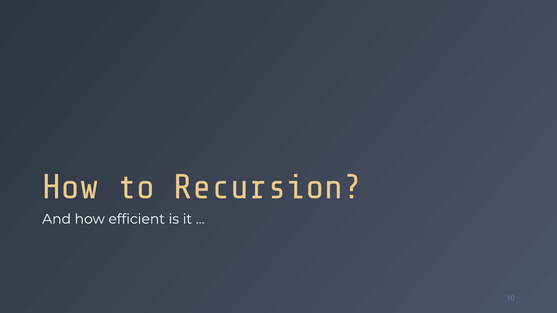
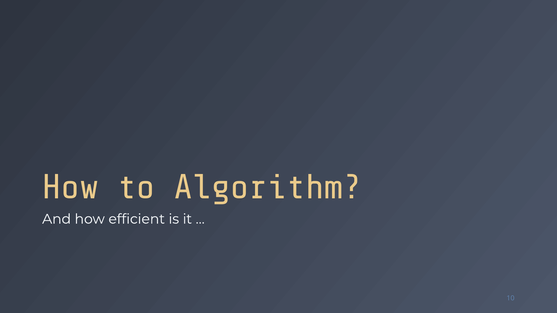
Recursion: Recursion -> Algorithm (268, 187)
